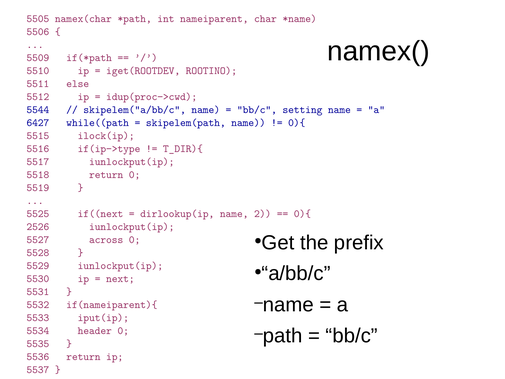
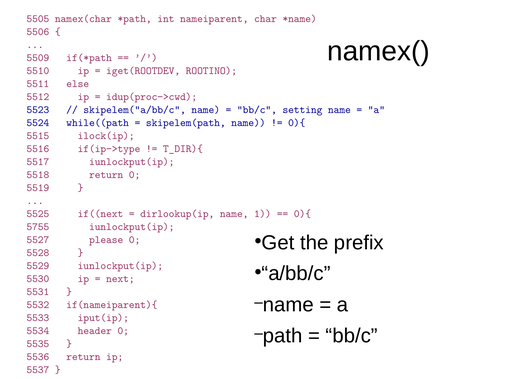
5544: 5544 -> 5523 (38, 110)
6427: 6427 -> 5524 (38, 123)
2: 2 -> 1 (263, 213)
2526: 2526 -> 5755 (38, 226)
across: across -> please (106, 239)
